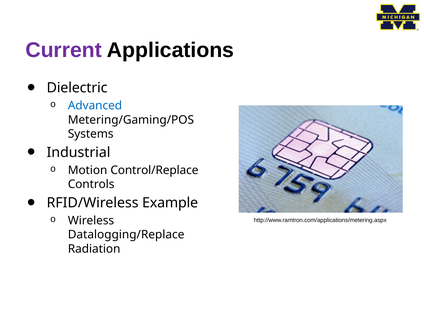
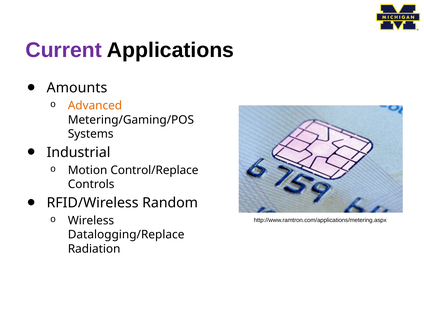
Dielectric: Dielectric -> Amounts (77, 88)
Advanced colour: blue -> orange (95, 106)
Example: Example -> Random (170, 203)
